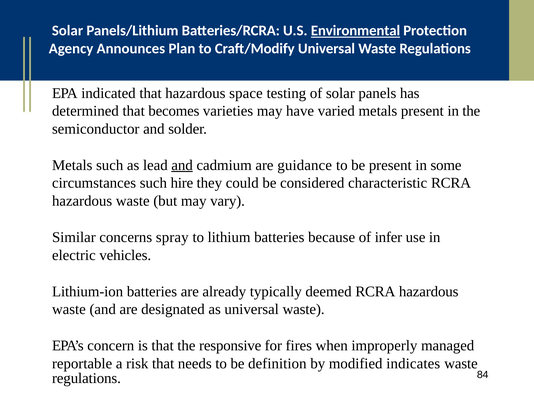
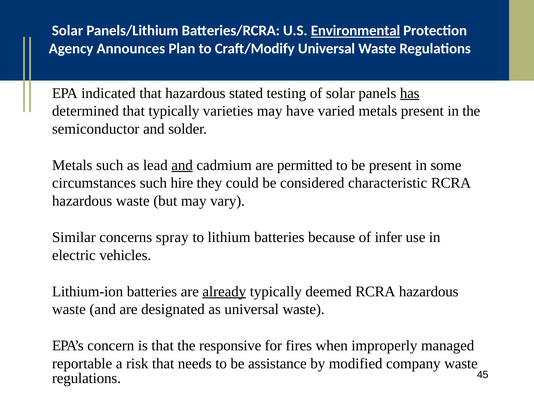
space: space -> stated (246, 93)
has underline: none -> present (410, 93)
that becomes: becomes -> typically (174, 111)
guidance: guidance -> permitted (305, 165)
already underline: none -> present (224, 291)
definition: definition -> assistance (277, 363)
indicates: indicates -> company (413, 363)
84: 84 -> 45 (483, 374)
